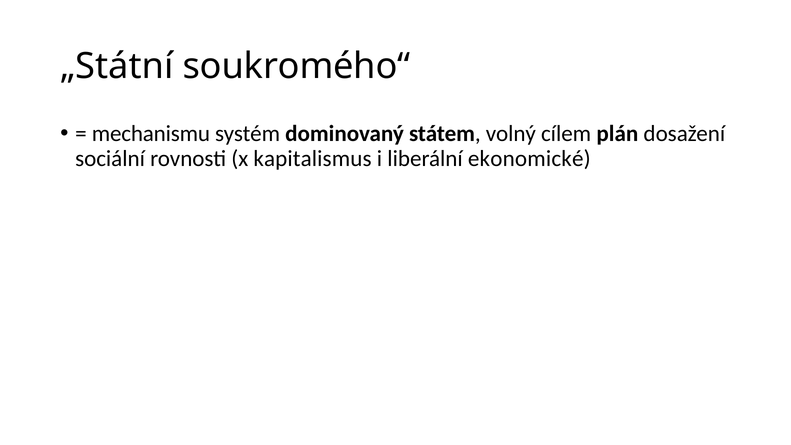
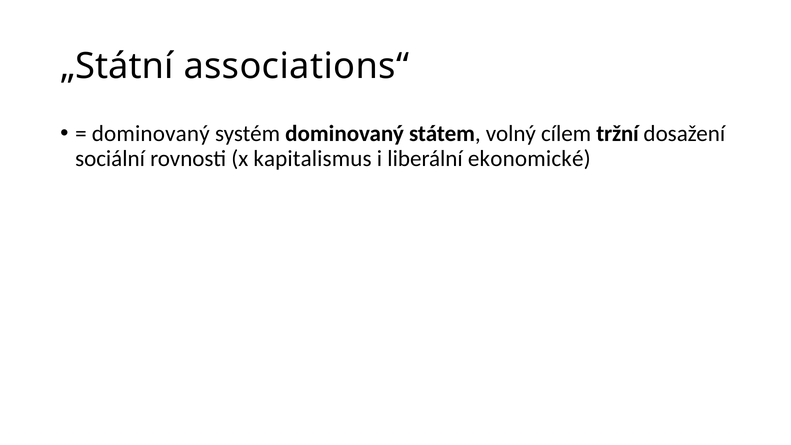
soukromého“: soukromého“ -> associations“ (296, 66)
mechanismu: mechanismu -> dominovaný (151, 134)
plán: plán -> tržní (618, 134)
